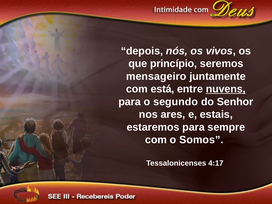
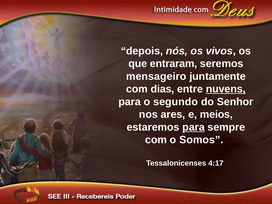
princípio: princípio -> entraram (174, 64)
está: está -> dias (162, 89)
estais: estais -> meios (216, 114)
para underline: none -> present (194, 127)
